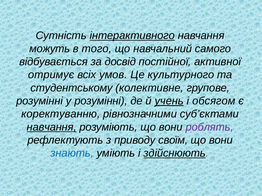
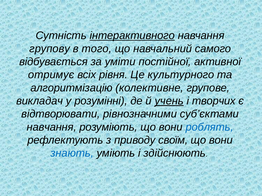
можуть: можуть -> групову (50, 49)
досвід: досвід -> уміти (120, 62)
умов: умов -> рівня (113, 75)
студентському: студентському -> алгоритмізацію (72, 88)
розумінні: розумінні -> викладач (40, 101)
обсягом: обсягом -> творчих (214, 101)
коректуванню: коректуванню -> відтворювати (61, 114)
навчання underline: present -> none (52, 127)
роблять colour: purple -> blue (210, 127)
здійснюють underline: present -> none (175, 154)
